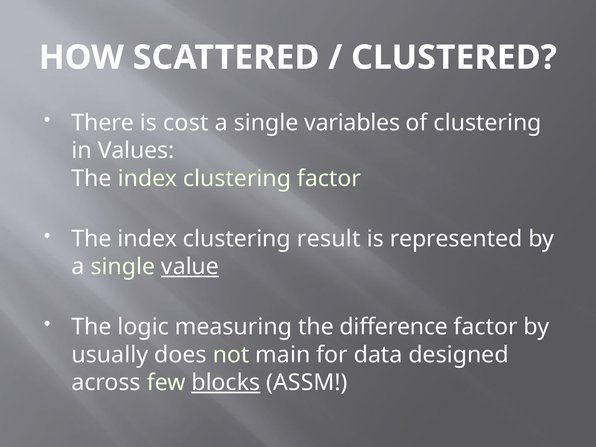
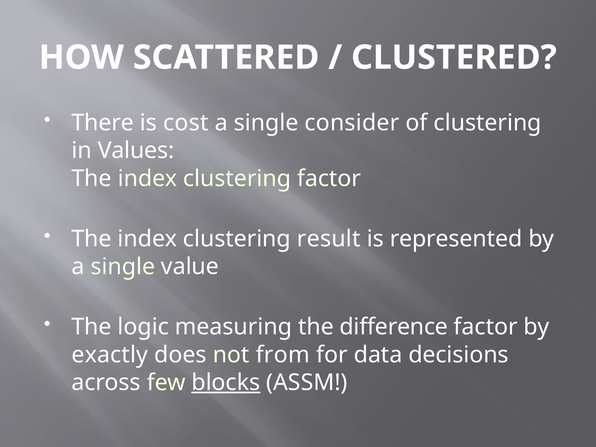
variables: variables -> consider (352, 123)
value underline: present -> none (190, 267)
usually: usually -> exactly (110, 355)
main: main -> from (283, 355)
designed: designed -> decisions (459, 355)
